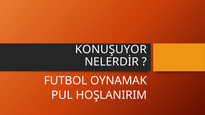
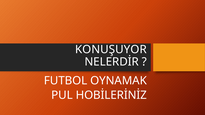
HOŞLANIRIM: HOŞLANIRIM -> HOBİLERİNİZ (111, 95)
